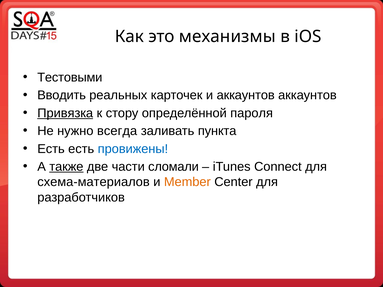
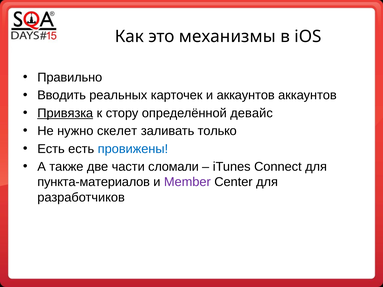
Тестовыми: Тестовыми -> Правильно (70, 77)
пароля: пароля -> девайс (252, 113)
всегда: всегда -> скелет (117, 131)
пункта: пункта -> только (217, 131)
также underline: present -> none (66, 167)
схема-материалов: схема-материалов -> пункта-материалов (94, 182)
Member colour: orange -> purple (187, 182)
